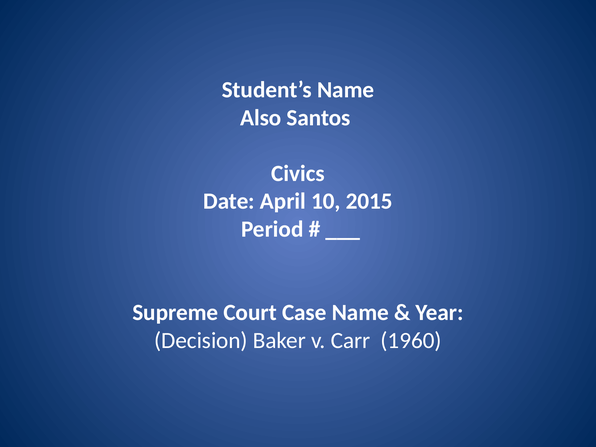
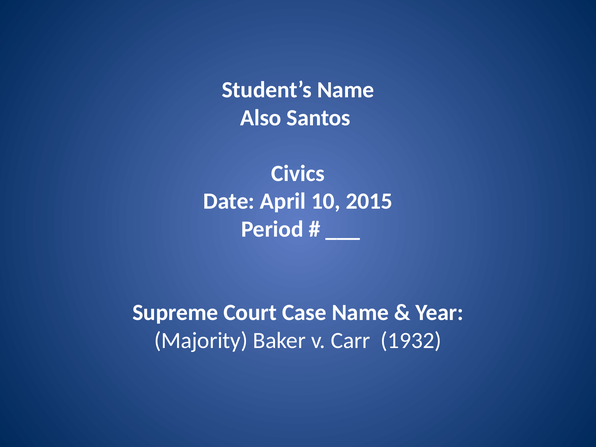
Decision: Decision -> Majority (201, 340)
1960: 1960 -> 1932 (411, 340)
